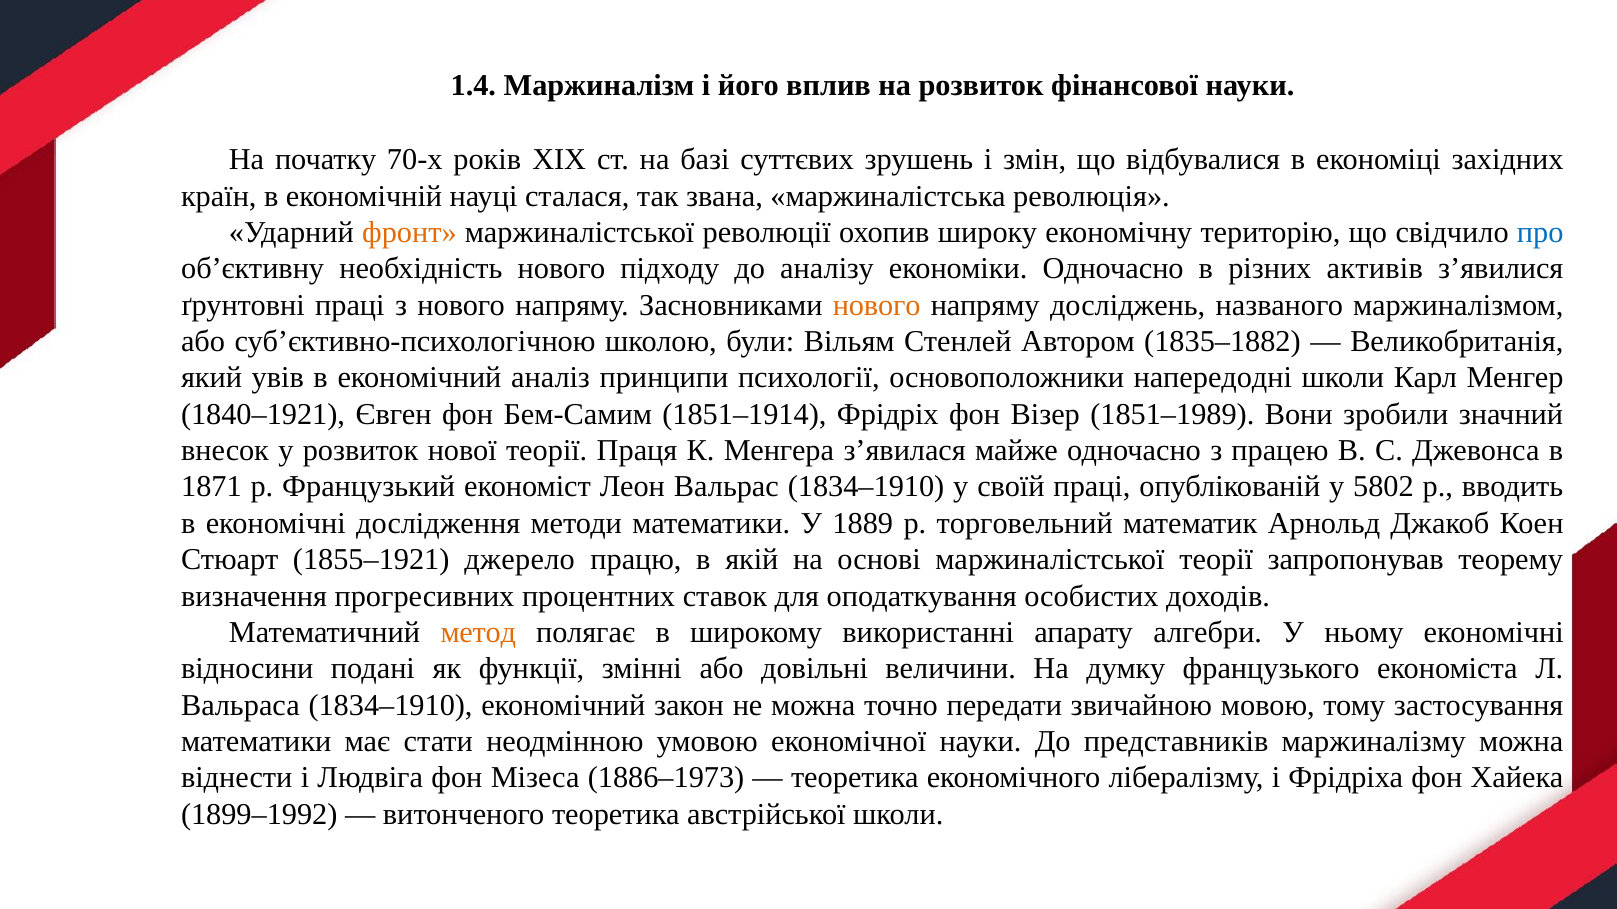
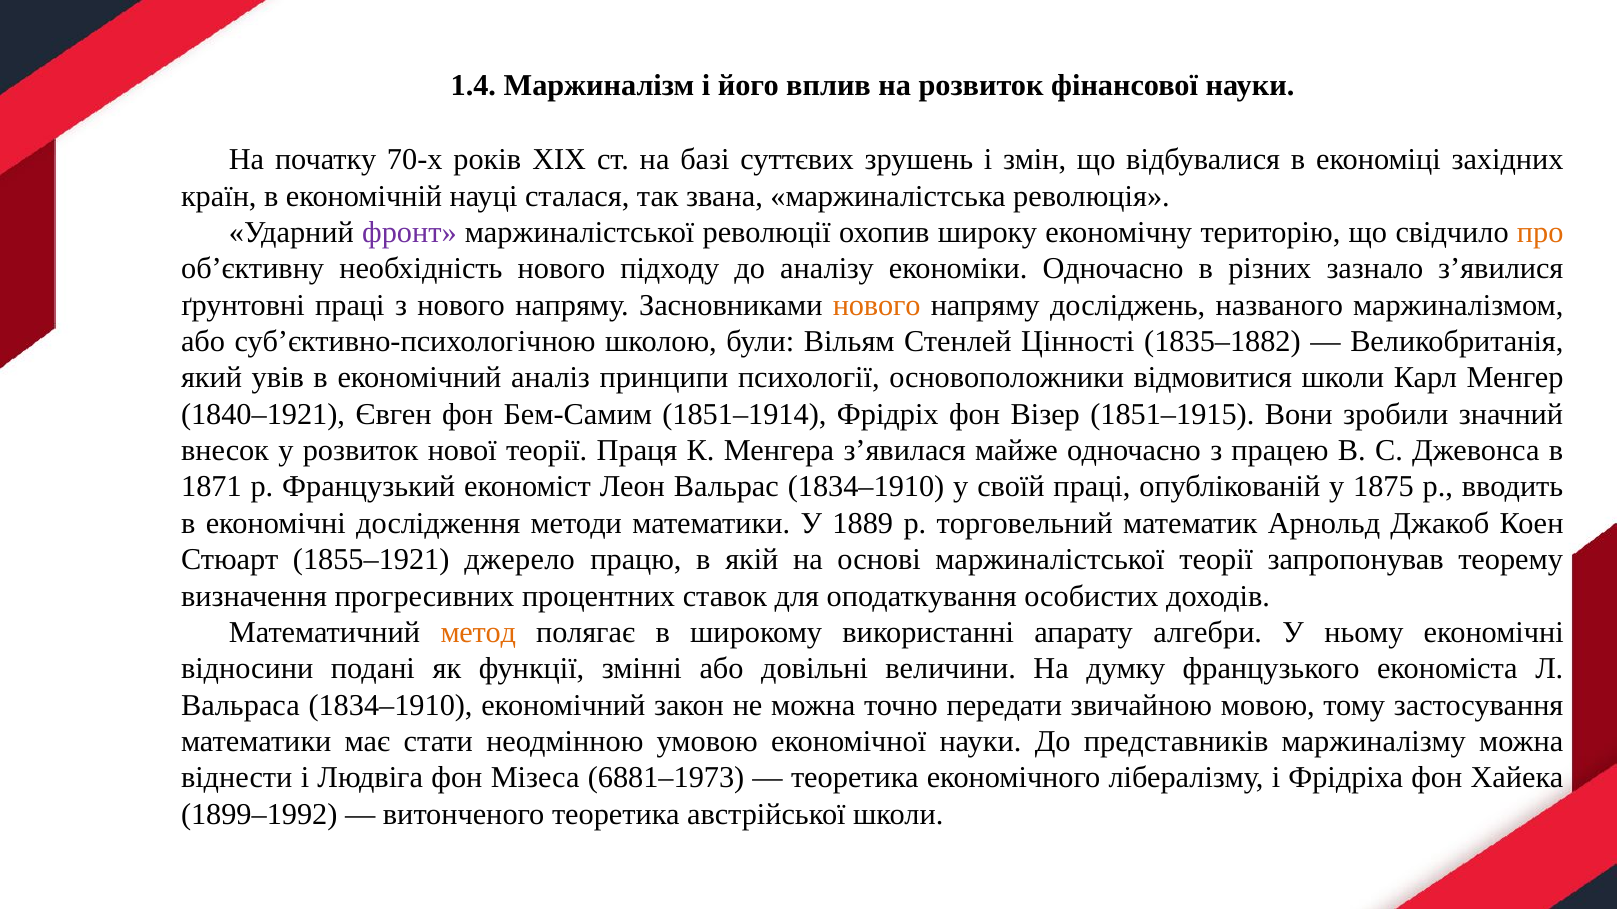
фронт colour: orange -> purple (409, 233)
про colour: blue -> orange (1540, 233)
активів: активів -> зазнало (1375, 269)
Автором: Автором -> Цінності (1078, 342)
напередодні: напередодні -> відмовитися (1213, 378)
1851–1989: 1851–1989 -> 1851–1915 (1172, 415)
5802: 5802 -> 1875 (1383, 487)
1886–1973: 1886–1973 -> 6881–1973 (666, 778)
